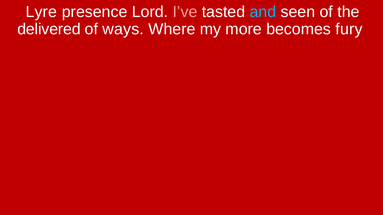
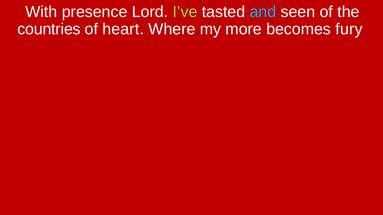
Lyre: Lyre -> With (41, 12)
I’ve colour: pink -> light green (185, 12)
delivered: delivered -> countries (49, 29)
ways: ways -> heart (123, 29)
